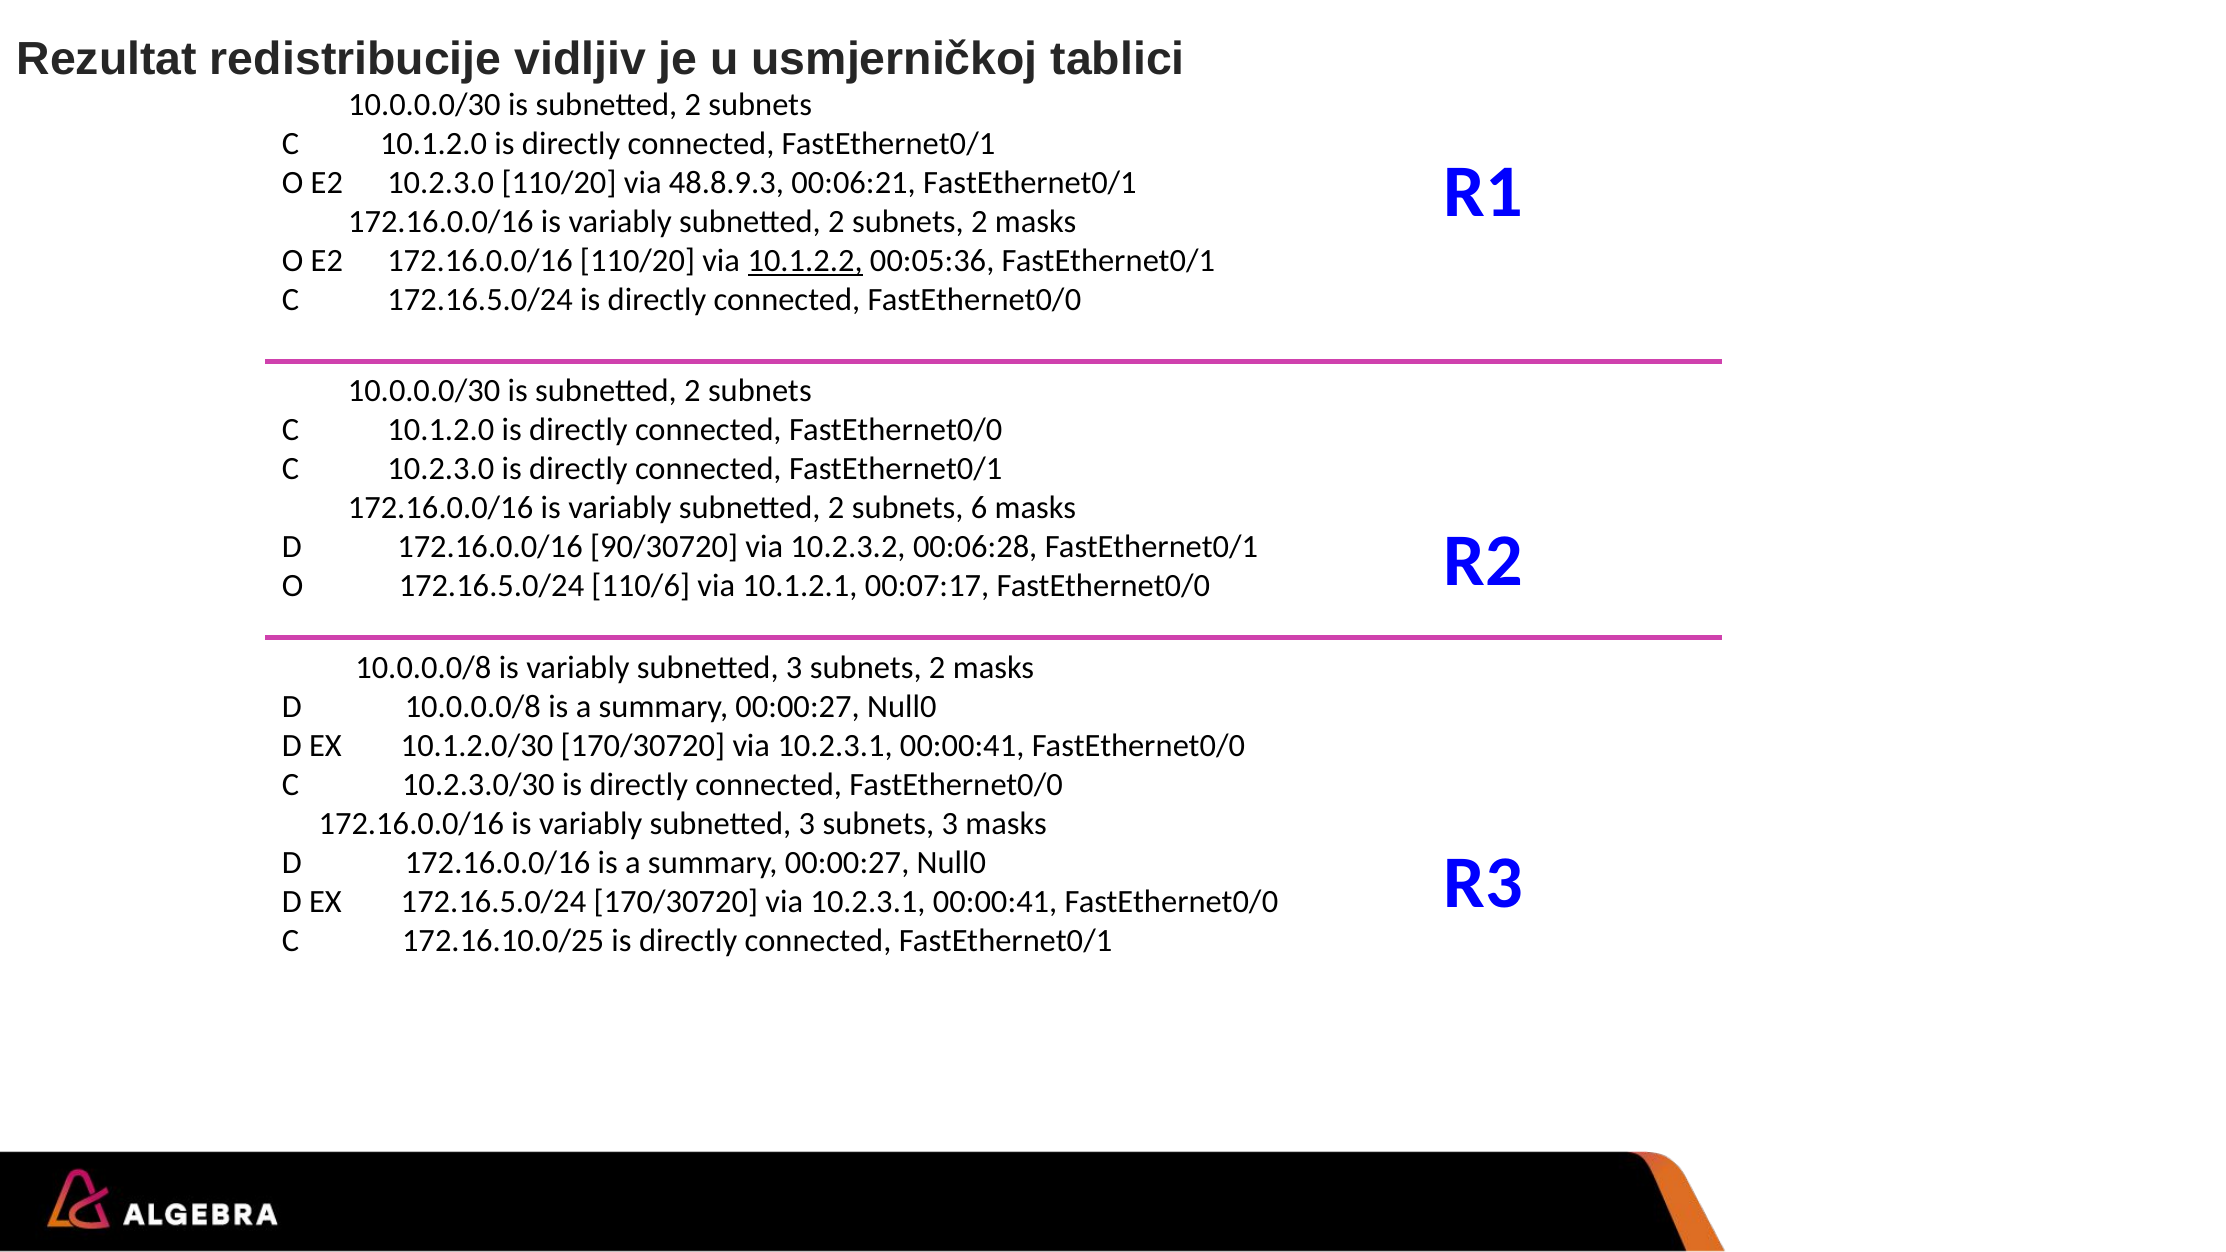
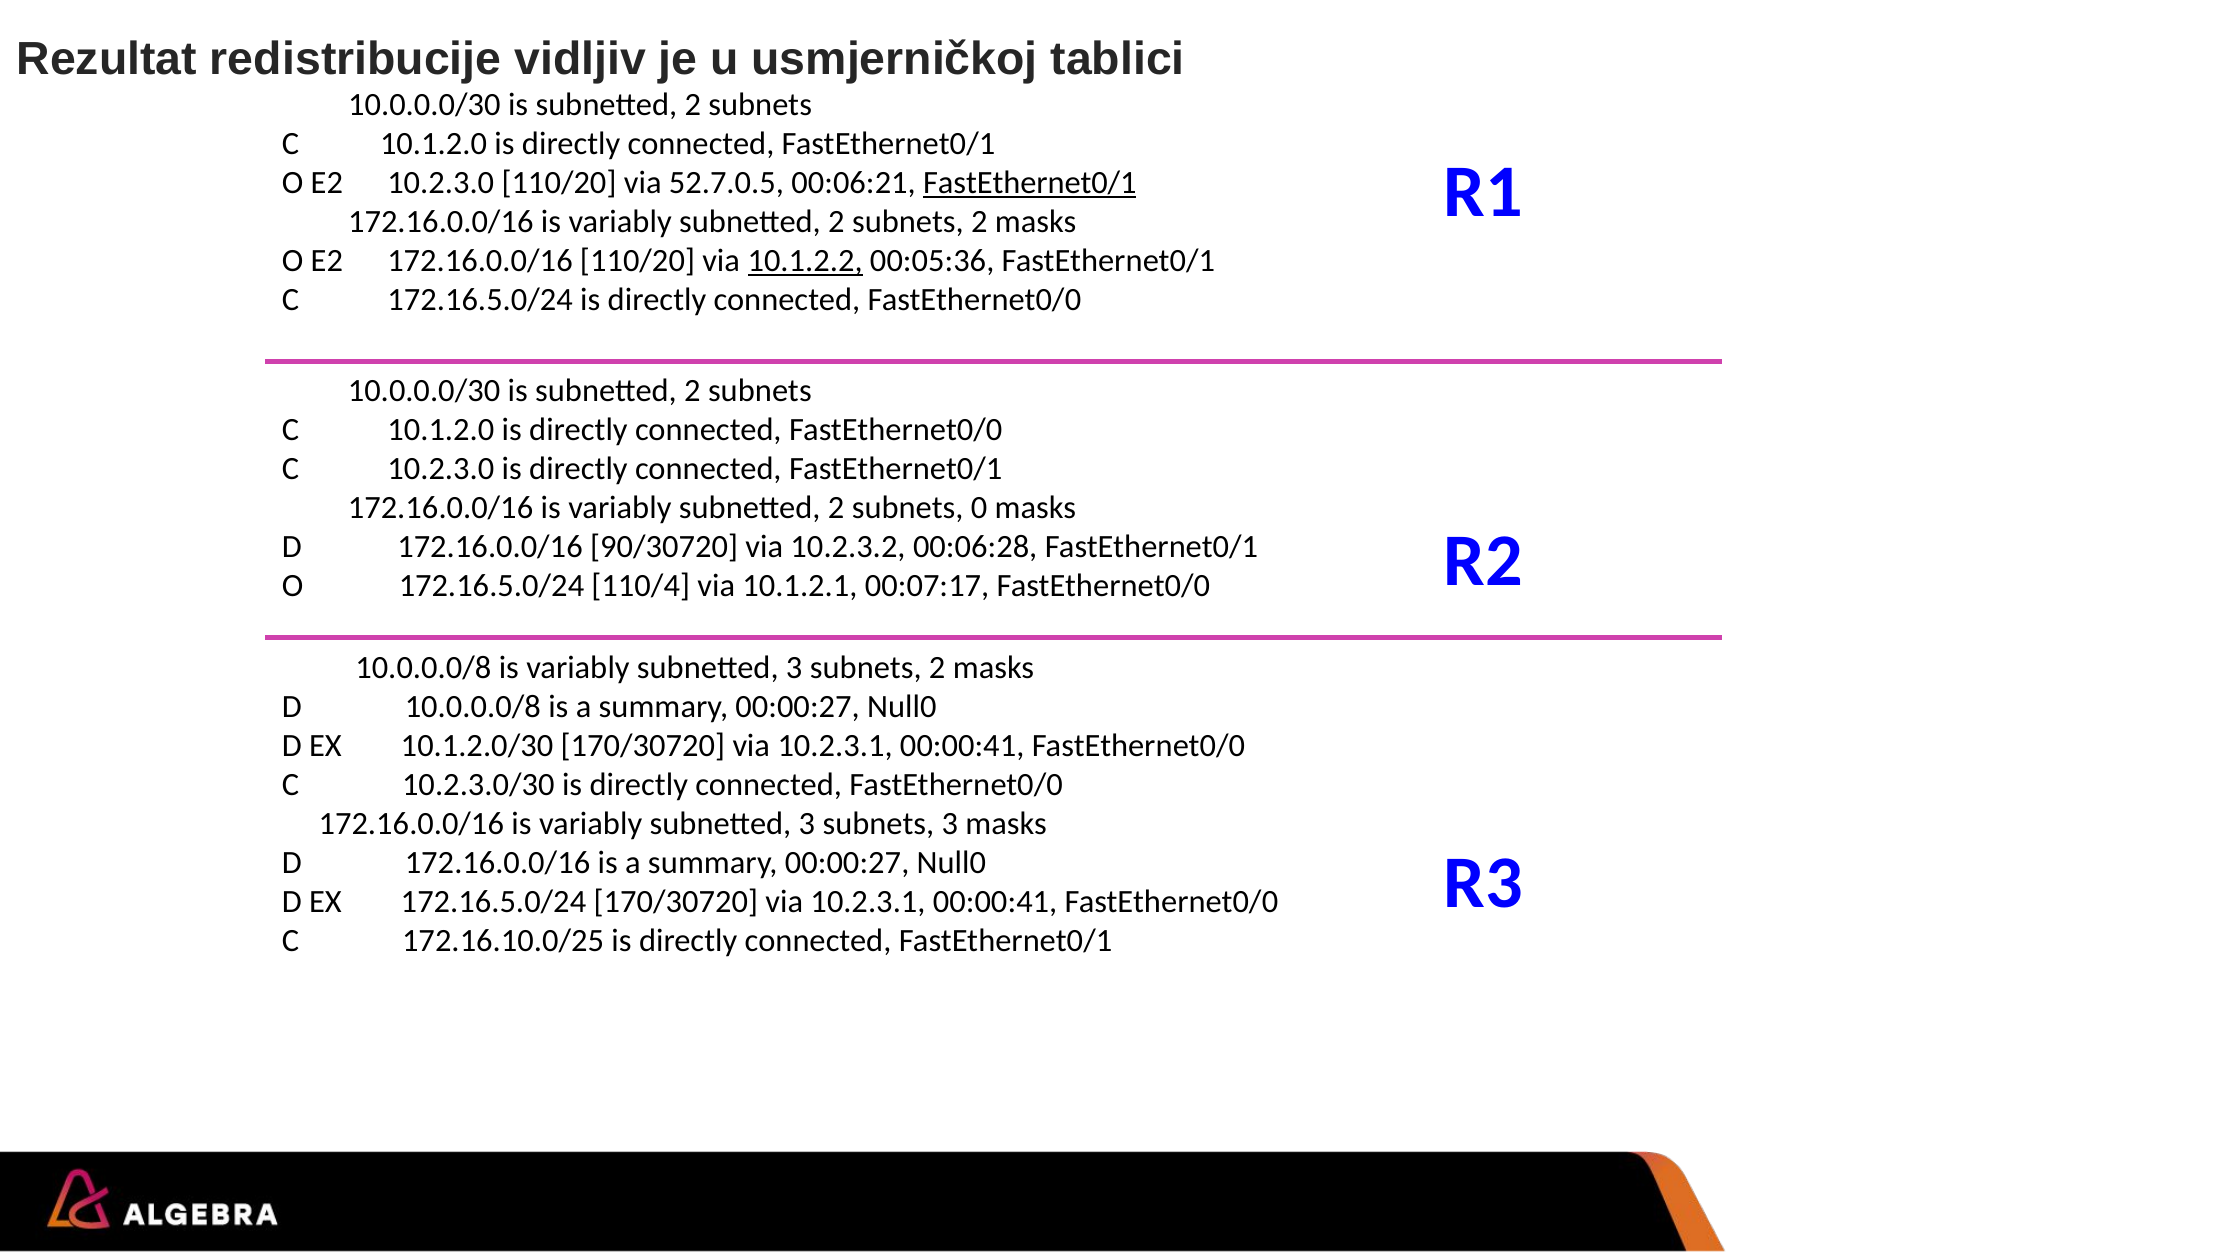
48.8.9.3: 48.8.9.3 -> 52.7.0.5 (726, 183)
FastEthernet0/1 underline: none -> present (1030, 183)
6: 6 -> 0 (979, 508)
110/6: 110/6 -> 110/4 (641, 586)
